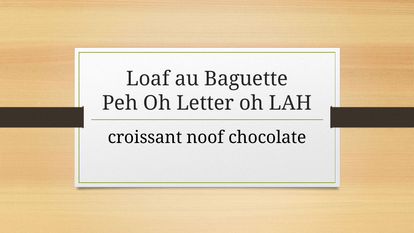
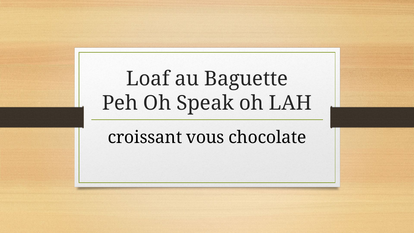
Letter: Letter -> Speak (205, 103)
noof: noof -> vous (205, 137)
